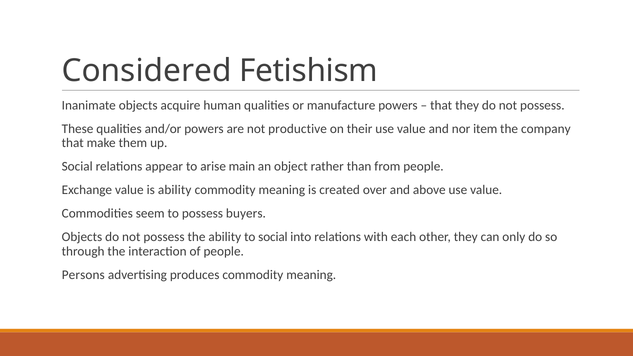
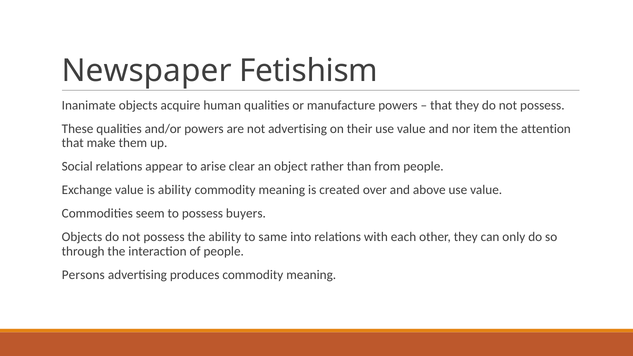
Considered: Considered -> Newspaper (147, 71)
not productive: productive -> advertising (298, 129)
company: company -> attention (546, 129)
main: main -> clear (242, 167)
to social: social -> same (273, 237)
